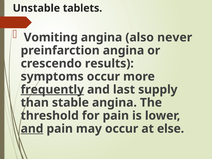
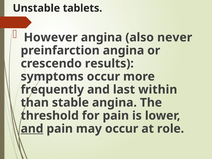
Vomiting: Vomiting -> However (51, 37)
frequently underline: present -> none (52, 90)
supply: supply -> within (158, 90)
else: else -> role (171, 129)
